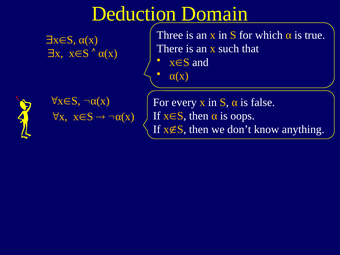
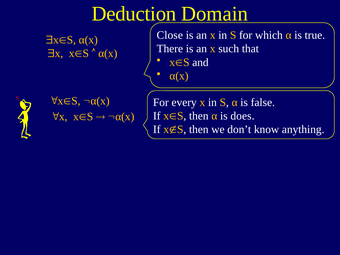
Three: Three -> Close (170, 35)
oops: oops -> does (242, 116)
